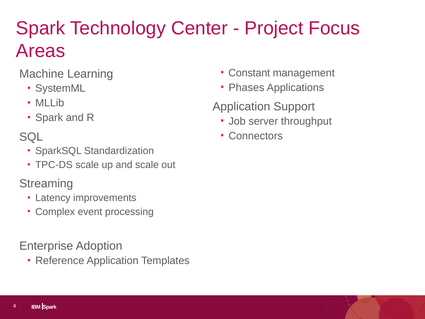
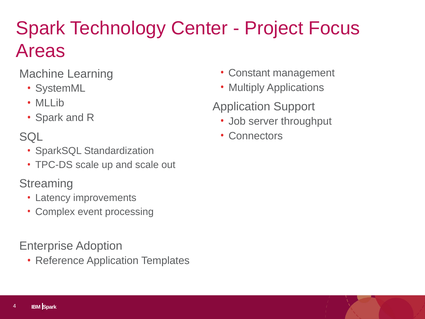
Phases: Phases -> Multiply (247, 87)
